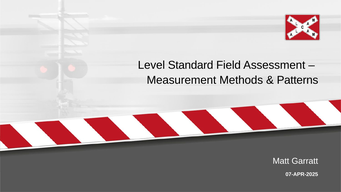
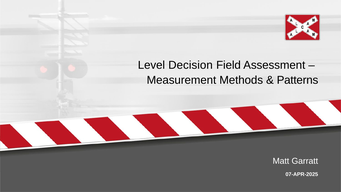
Standard: Standard -> Decision (191, 65)
